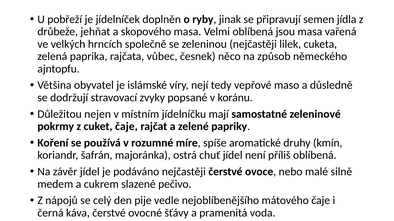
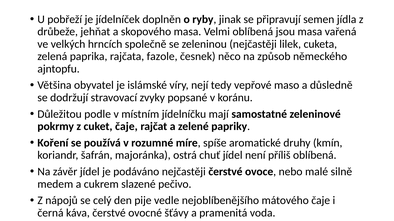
vůbec: vůbec -> fazole (162, 57)
nejen: nejen -> podle (98, 114)
